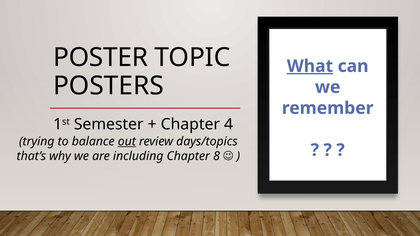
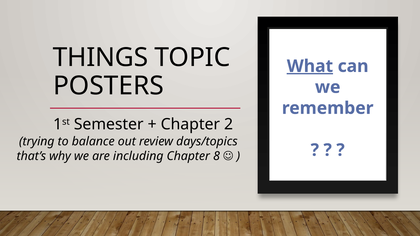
POSTER: POSTER -> THINGS (101, 58)
4: 4 -> 2 (229, 124)
out underline: present -> none (127, 142)
